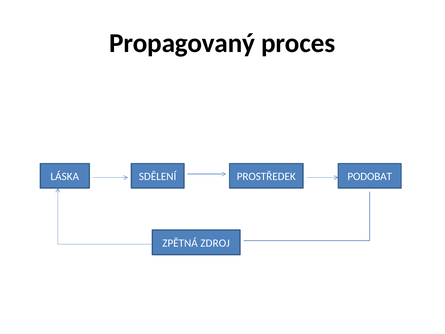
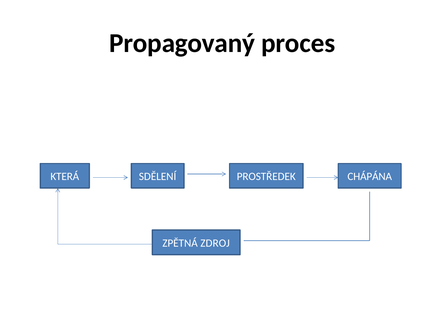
LÁSKA: LÁSKA -> KTERÁ (65, 176)
PODOBAT: PODOBAT -> CHÁPÁNA (370, 176)
